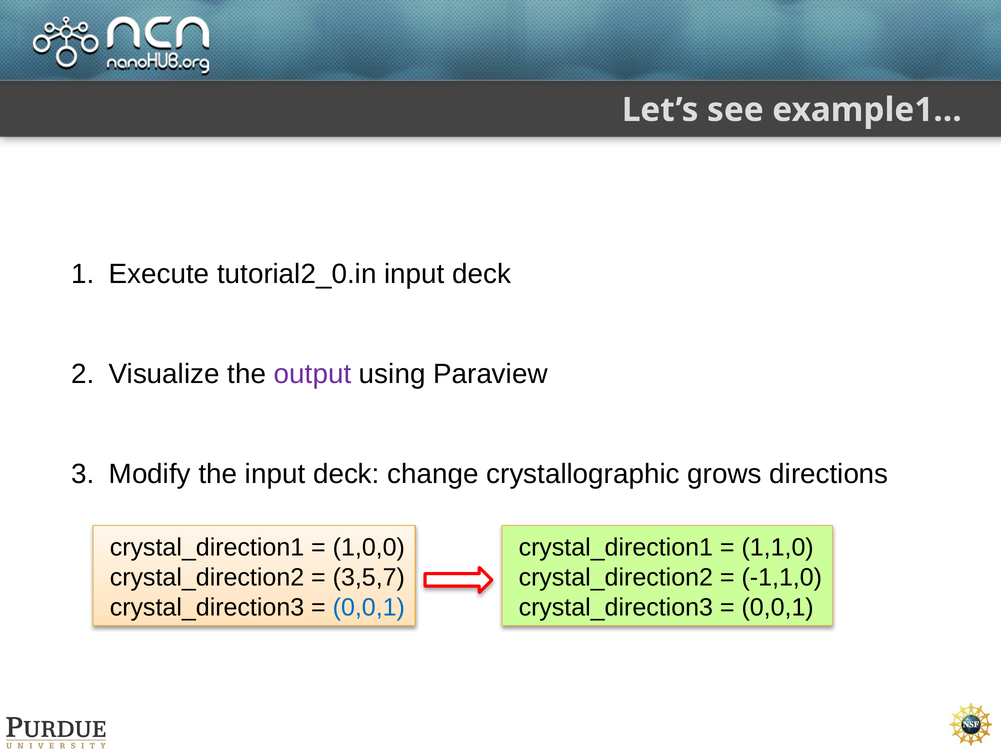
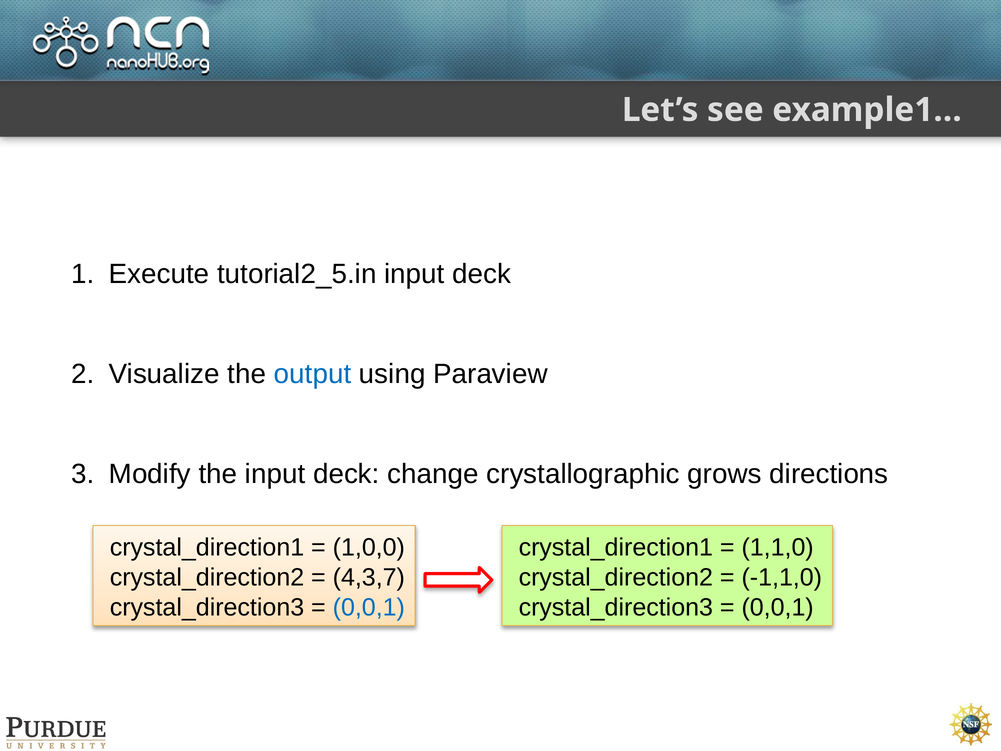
tutorial2_0.in: tutorial2_0.in -> tutorial2_5.in (297, 274)
output colour: purple -> blue (313, 374)
3,5,7: 3,5,7 -> 4,3,7 (369, 577)
